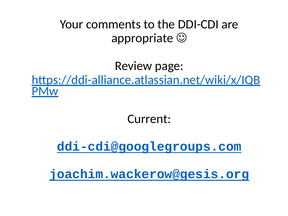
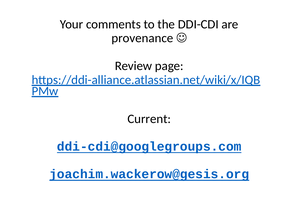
appropriate: appropriate -> provenance (142, 38)
